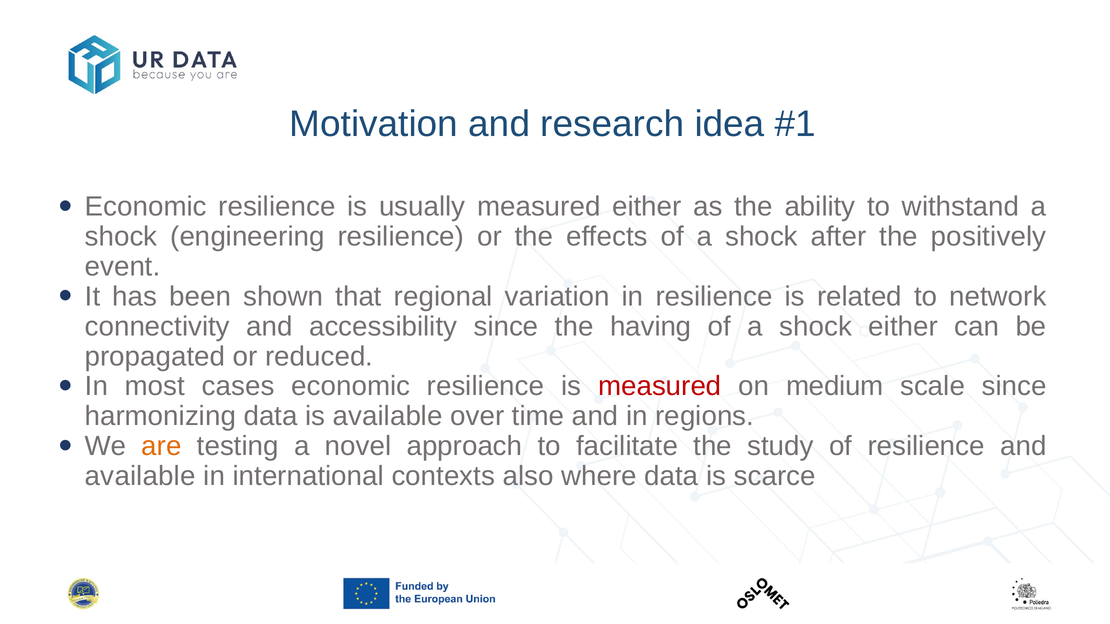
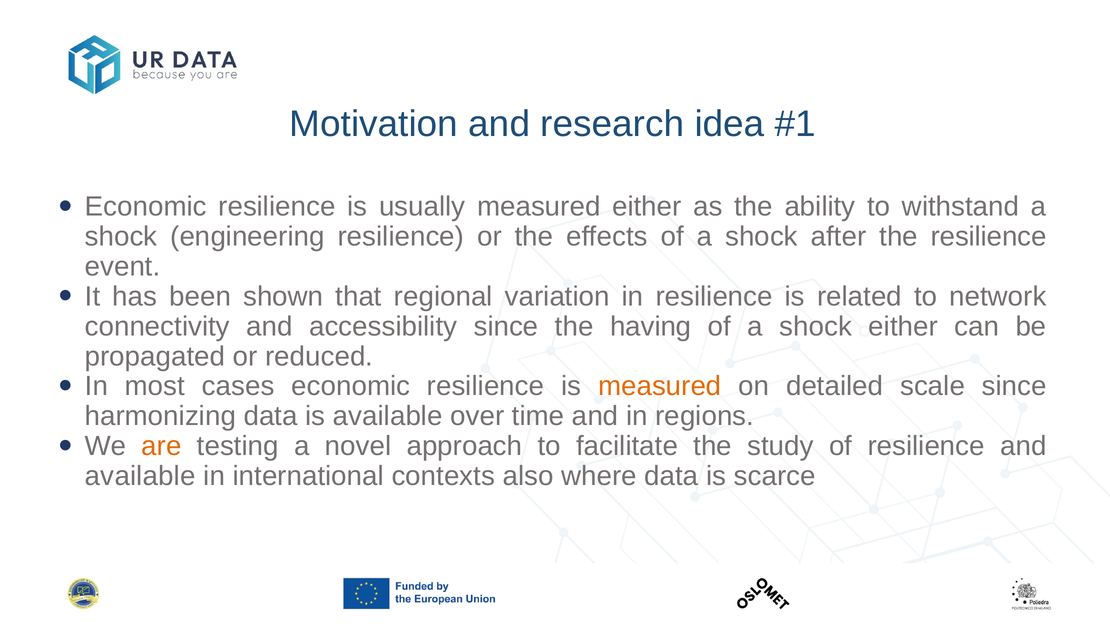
the positively: positively -> resilience (989, 237)
measured colour: red -> orange (660, 387)
medium: medium -> detailed (835, 387)
